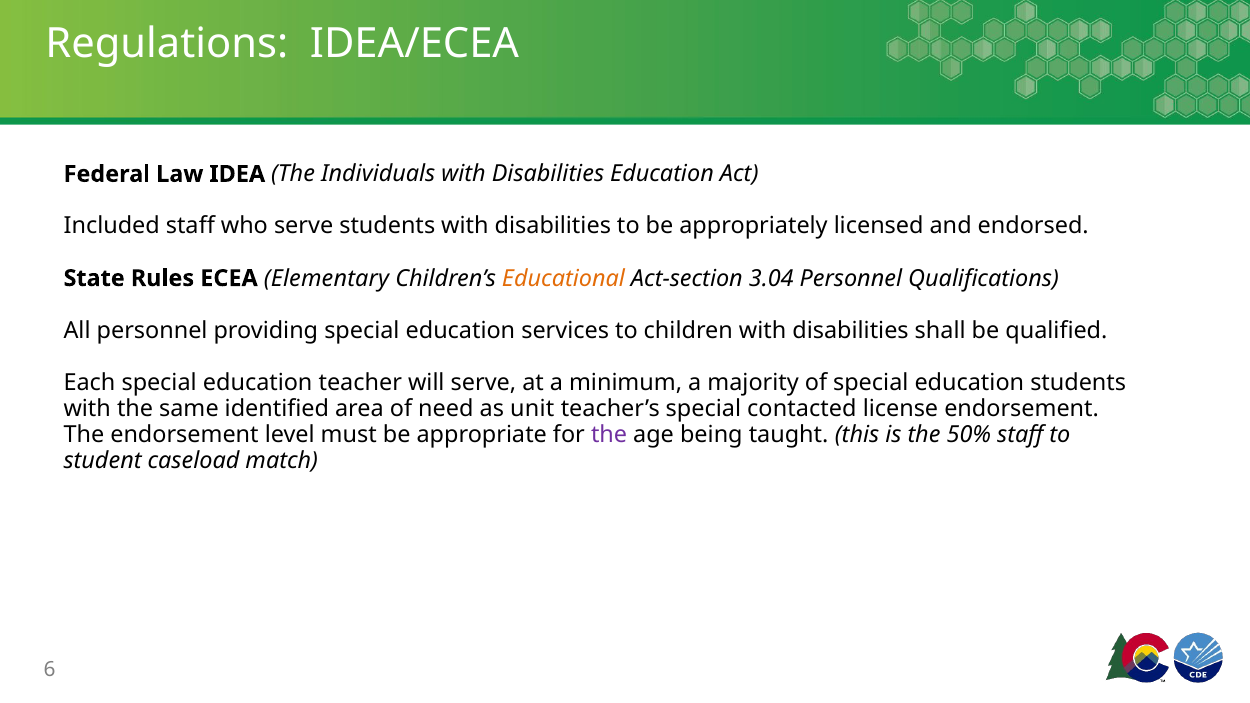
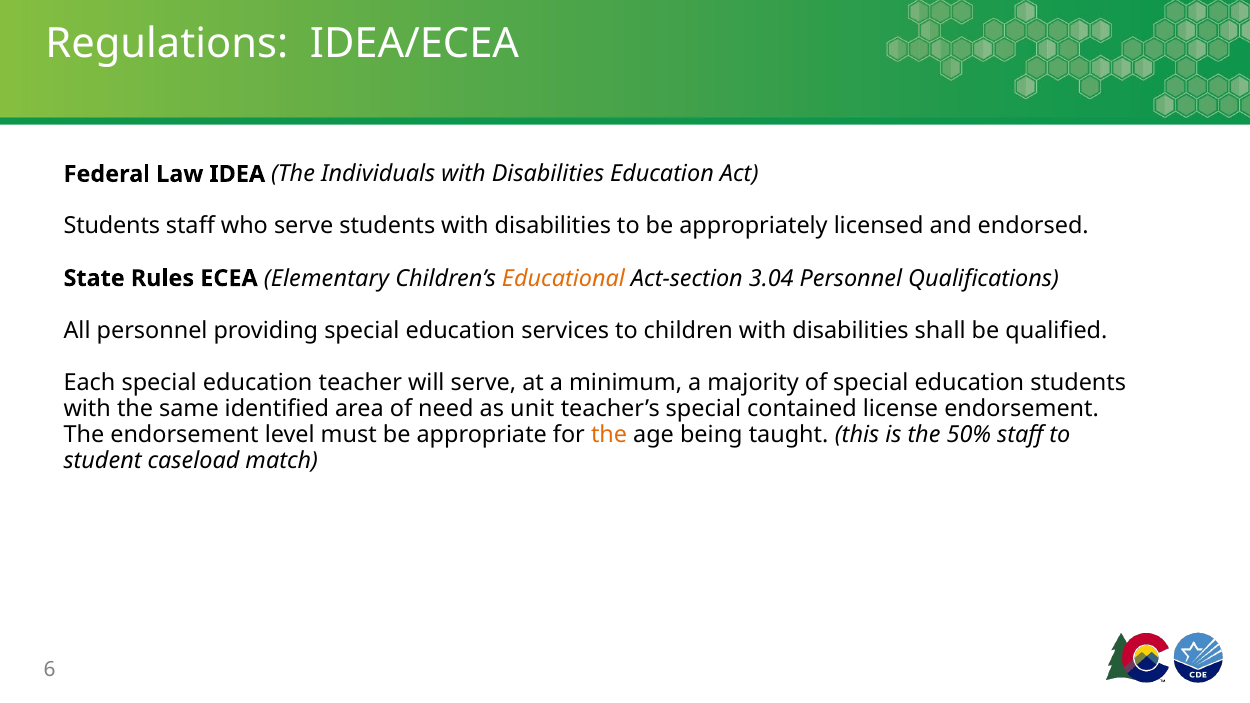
Included: Included -> Students (112, 226)
contacted: contacted -> contained (802, 409)
the colour: purple -> orange (609, 435)
